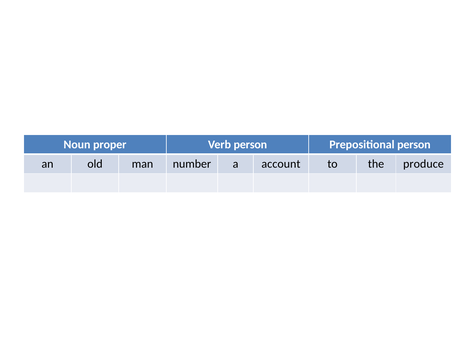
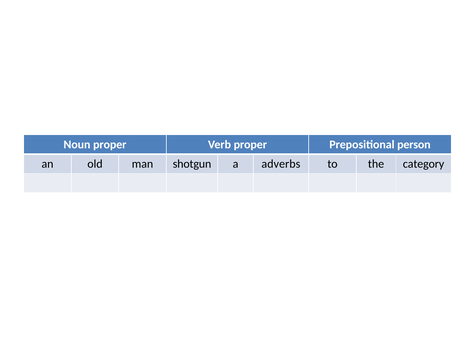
Verb person: person -> proper (250, 144)
number: number -> shotgun (192, 164)
account: account -> adverbs (281, 164)
produce: produce -> category (424, 164)
